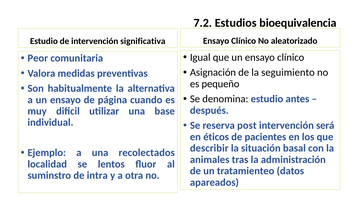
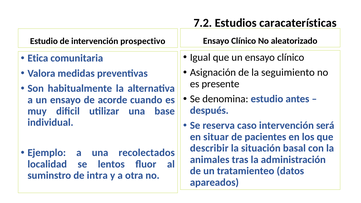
bioequivalencia: bioequivalencia -> caracaterísticas (298, 23)
significativa: significativa -> prospectivo (143, 41)
Peor: Peor -> Etica (38, 58)
pequeño: pequeño -> presente (220, 84)
página: página -> acorde (112, 100)
post: post -> caso (247, 125)
éticos: éticos -> situar (216, 137)
